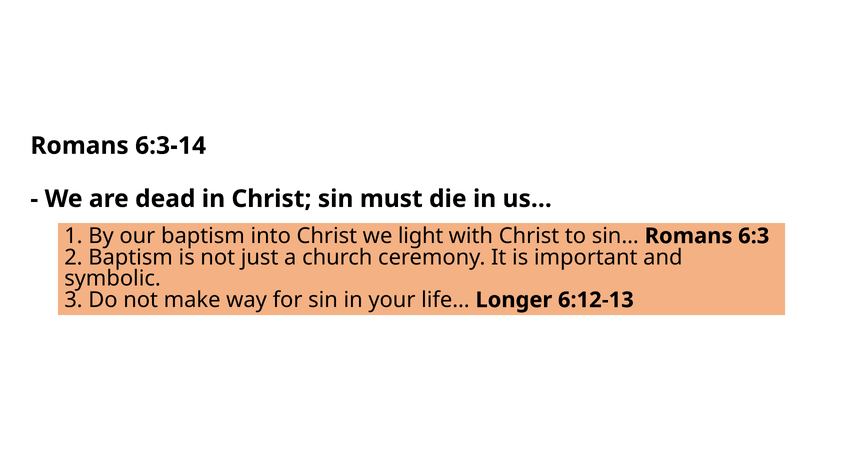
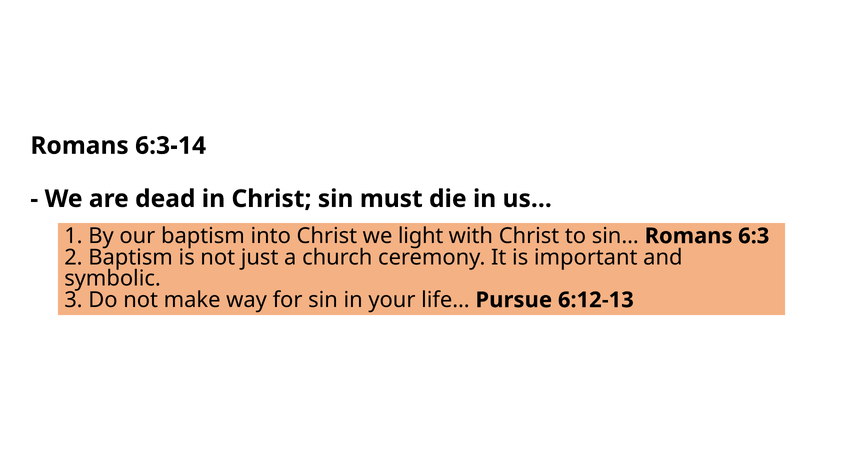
Longer: Longer -> Pursue (514, 300)
